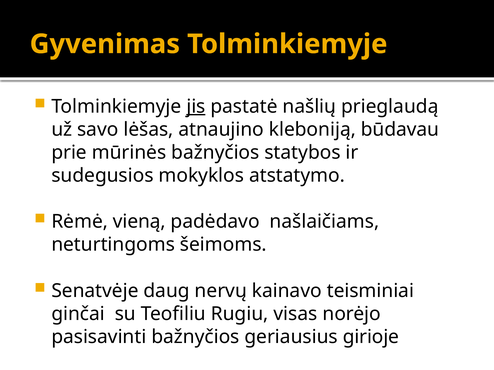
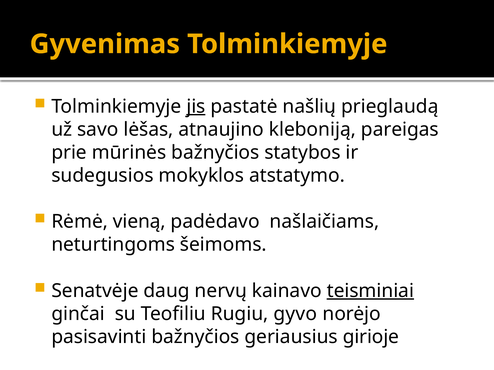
būdavau: būdavau -> pareigas (400, 130)
teisminiai underline: none -> present (370, 291)
visas: visas -> gyvo (295, 314)
